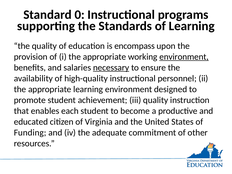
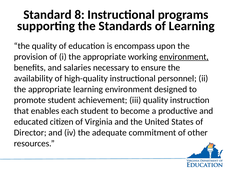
0: 0 -> 8 (80, 15)
necessary underline: present -> none (111, 68)
Funding: Funding -> Director (30, 133)
